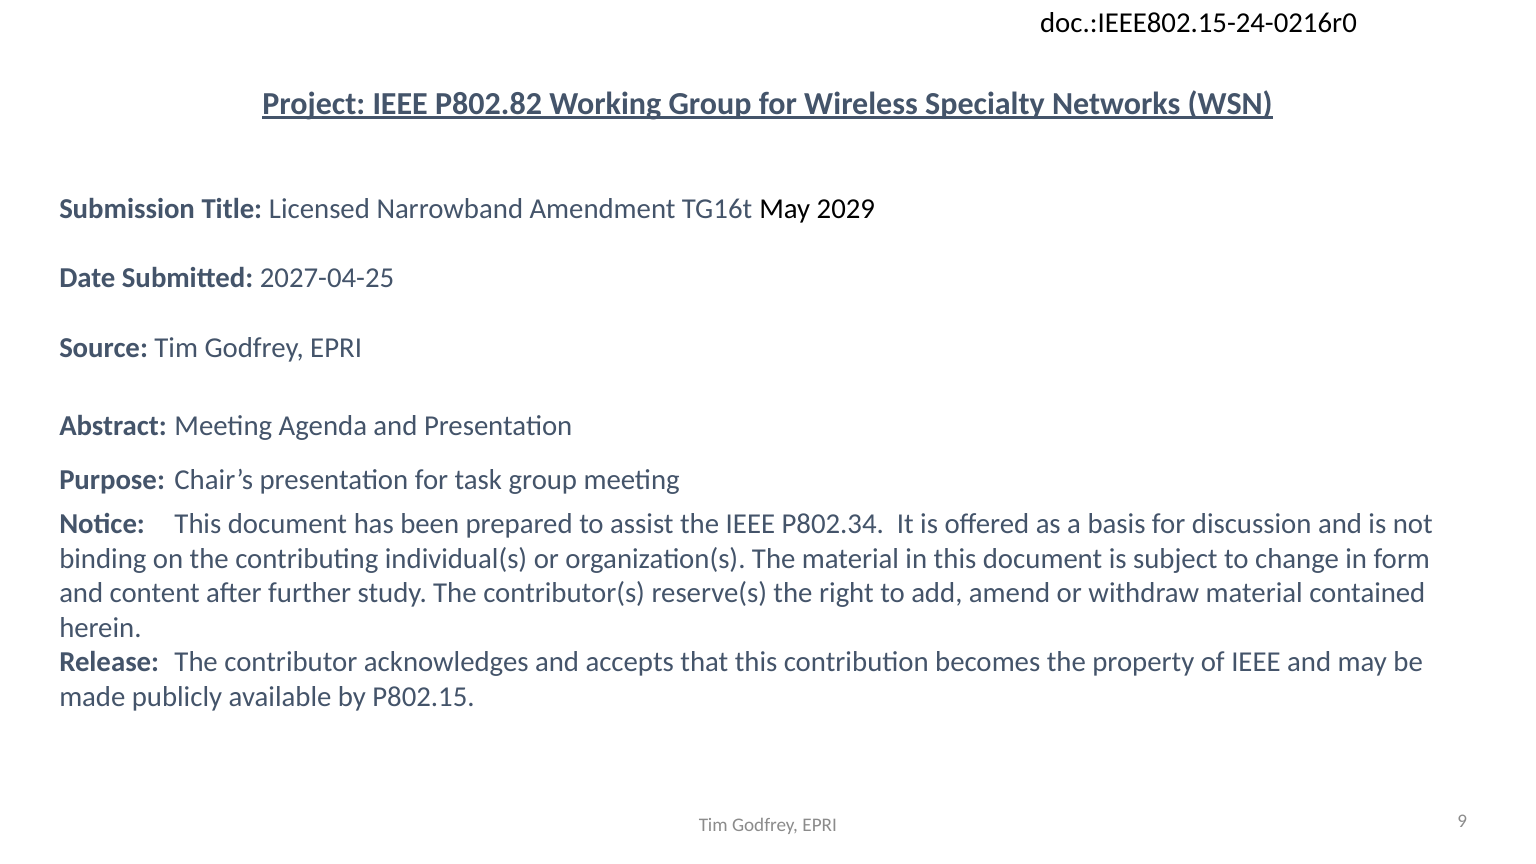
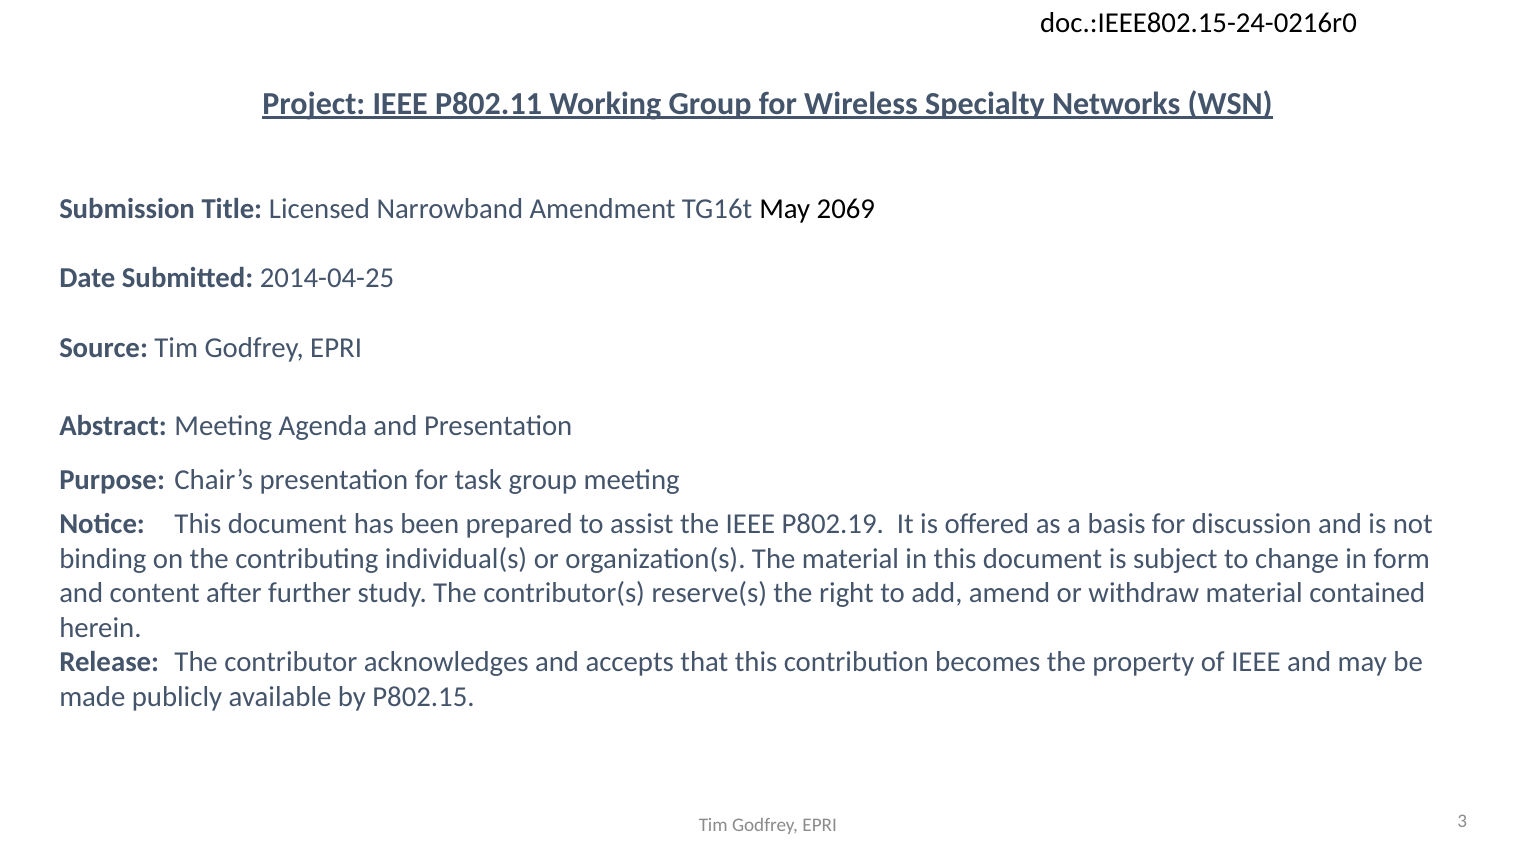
P802.82: P802.82 -> P802.11 (489, 104)
2029: 2029 -> 2069 (846, 209)
2027-04-25: 2027-04-25 -> 2014-04-25 (327, 278)
P802.34: P802.34 -> P802.19 (833, 524)
9: 9 -> 3 (1462, 821)
